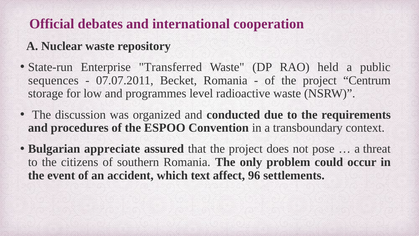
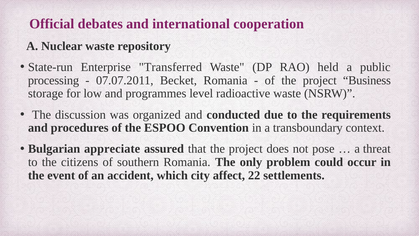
sequences: sequences -> processing (53, 80)
Centrum: Centrum -> Business (367, 80)
text: text -> city (200, 175)
96: 96 -> 22 (254, 175)
